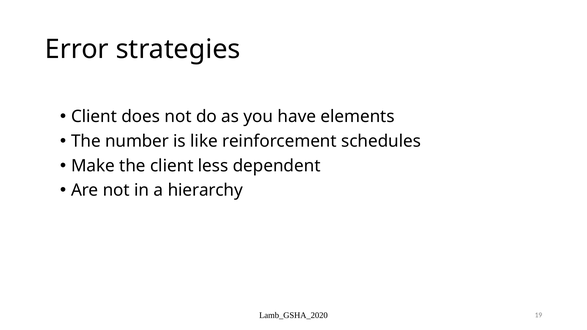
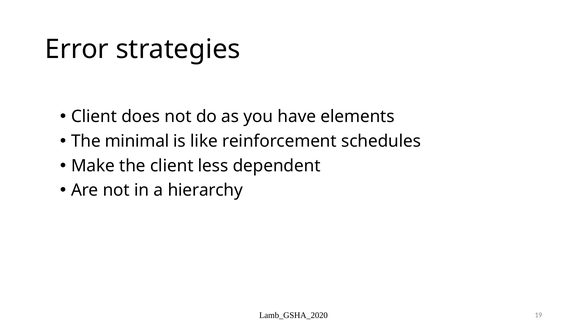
number: number -> minimal (137, 141)
